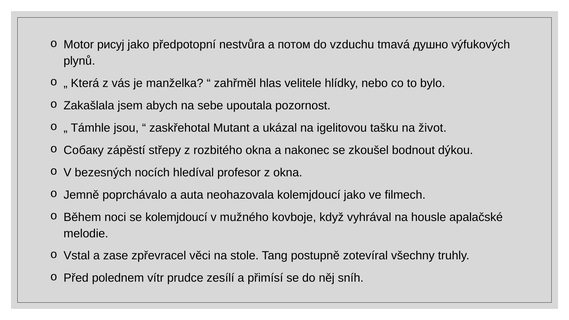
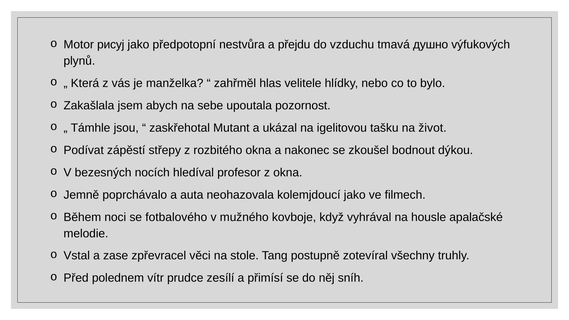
потом: потом -> přejdu (294, 45)
Собаку: Собаку -> Podívat (84, 150)
se kolemjdoucí: kolemjdoucí -> fotbalového (176, 217)
